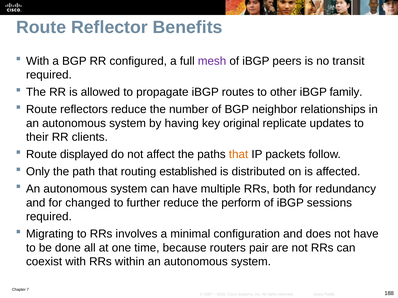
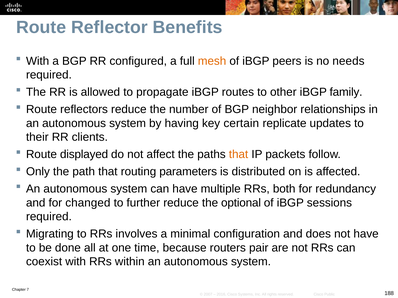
mesh colour: purple -> orange (212, 61)
transit: transit -> needs (348, 61)
original: original -> certain (241, 123)
established: established -> parameters (188, 172)
perform: perform -> optional (241, 203)
